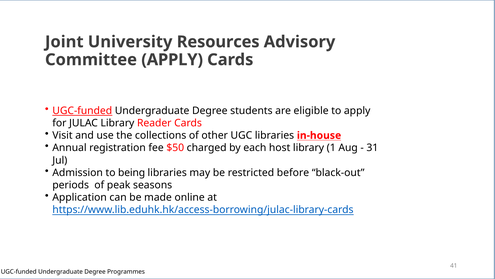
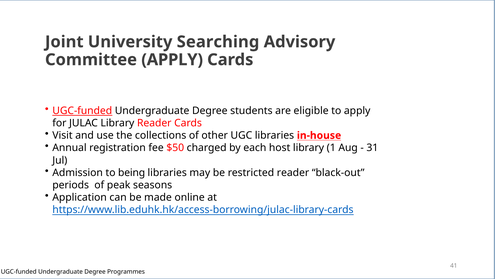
Resources: Resources -> Searching (218, 42)
restricted before: before -> reader (293, 172)
